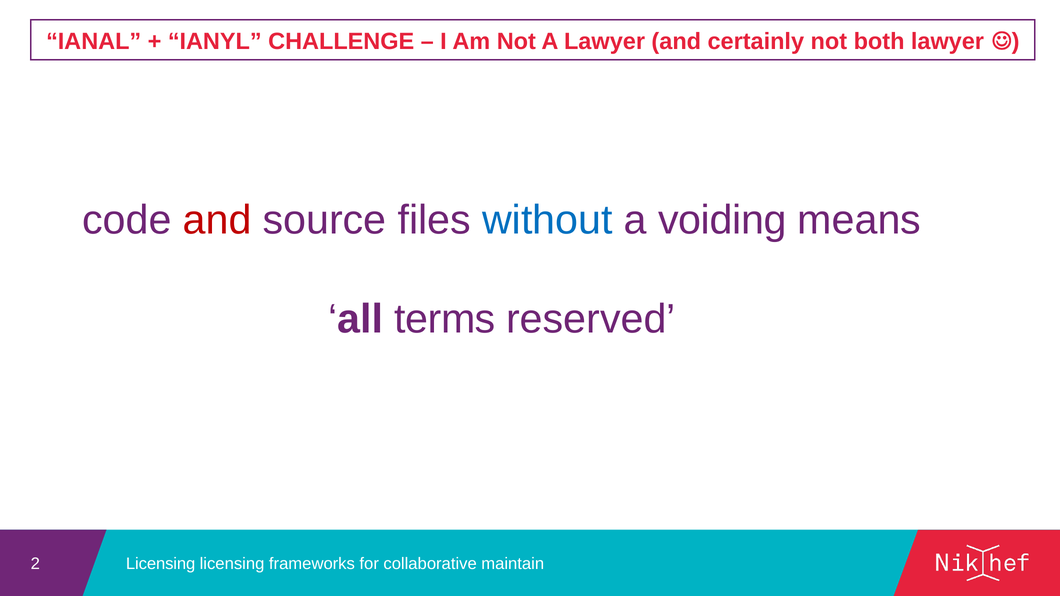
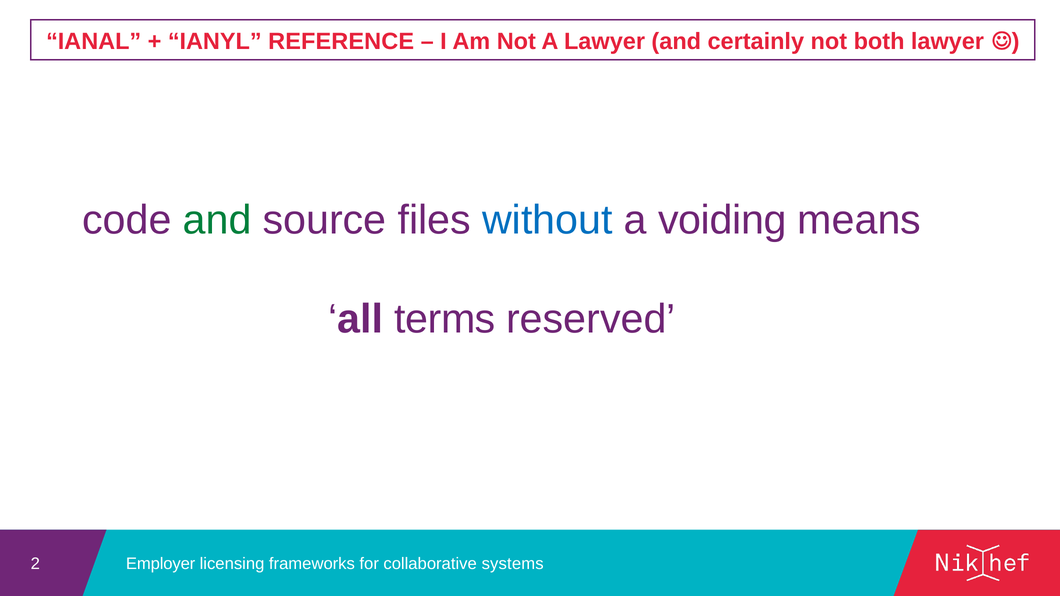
CHALLENGE: CHALLENGE -> REFERENCE (341, 41)
and colour: red -> green (217, 220)
2 Licensing: Licensing -> Employer (161, 564)
maintain: maintain -> systems (513, 564)
